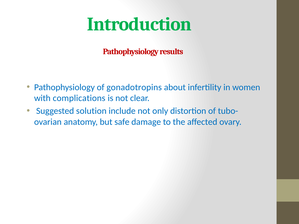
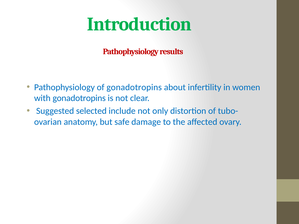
with complications: complications -> gonadotropins (79, 98)
solution: solution -> selected (91, 111)
